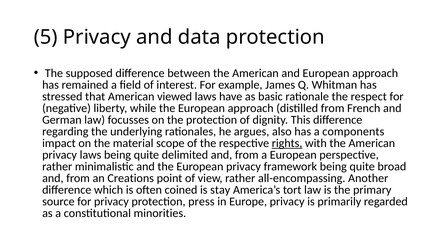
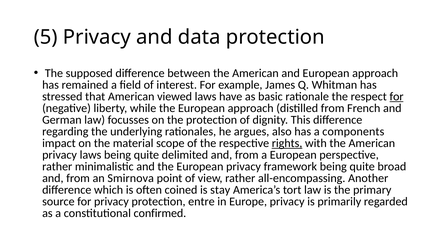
for underline: none -> present (397, 97)
Creations: Creations -> Smirnova (131, 179)
press: press -> entre (201, 202)
minorities: minorities -> confirmed (160, 214)
